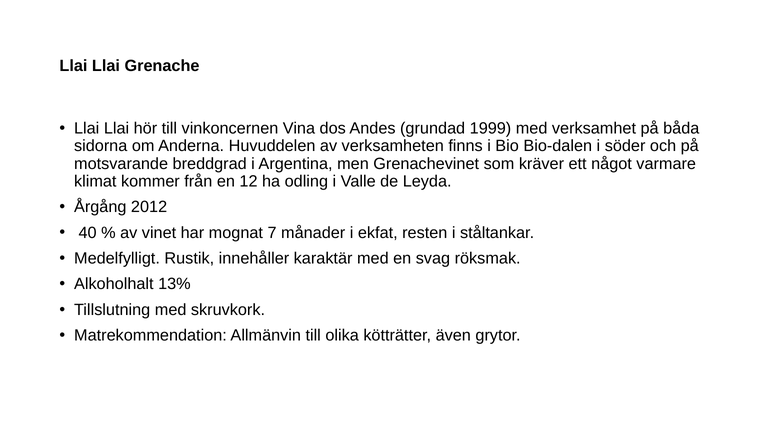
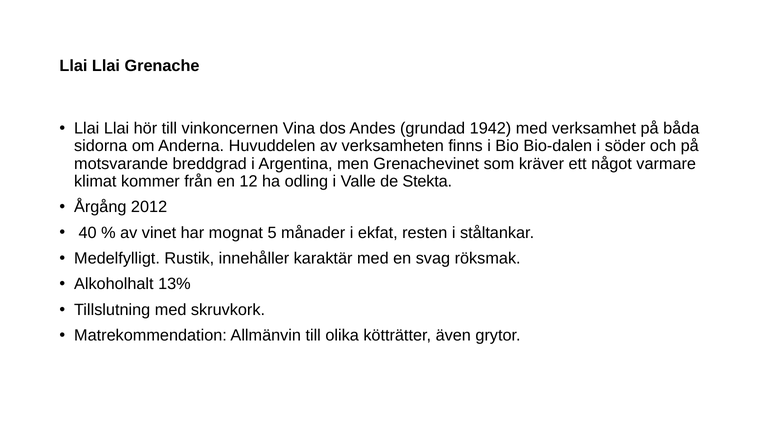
1999: 1999 -> 1942 (490, 128)
Leyda: Leyda -> Stekta (427, 181)
7: 7 -> 5 (272, 233)
